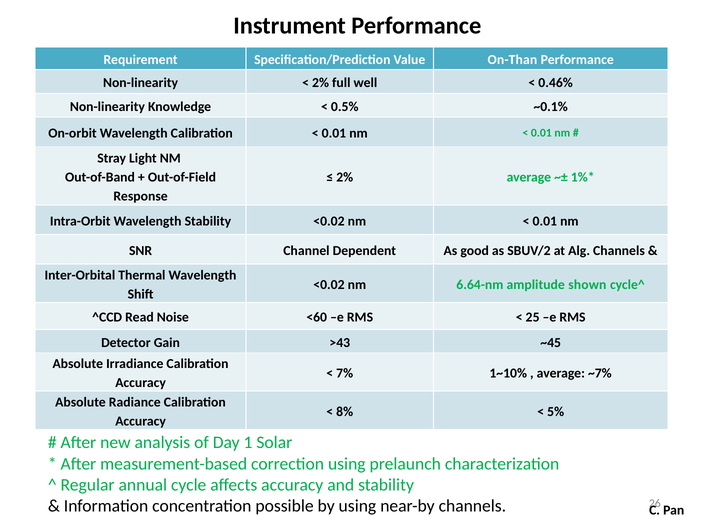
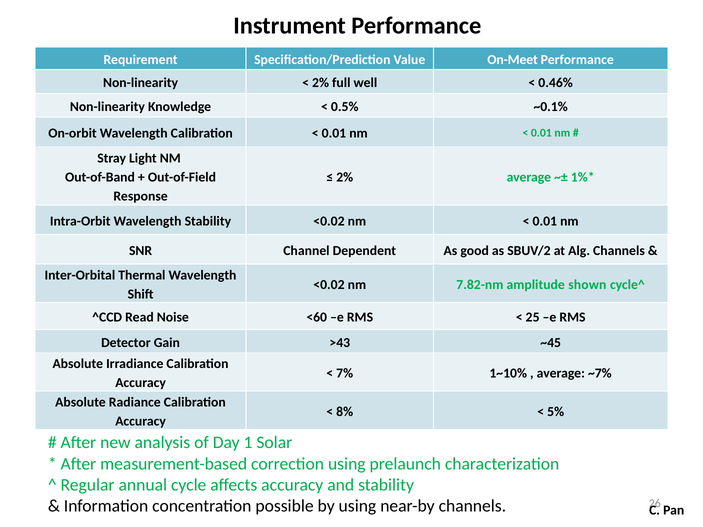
On-Than: On-Than -> On-Meet (513, 60)
6.64-nm: 6.64-nm -> 7.82-nm (480, 285)
